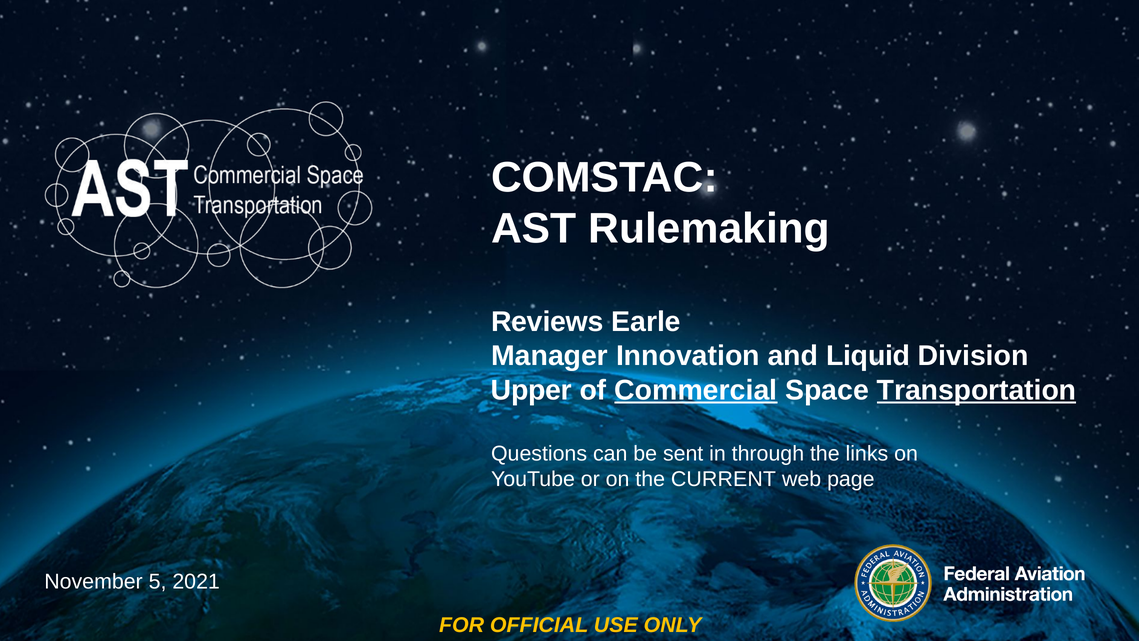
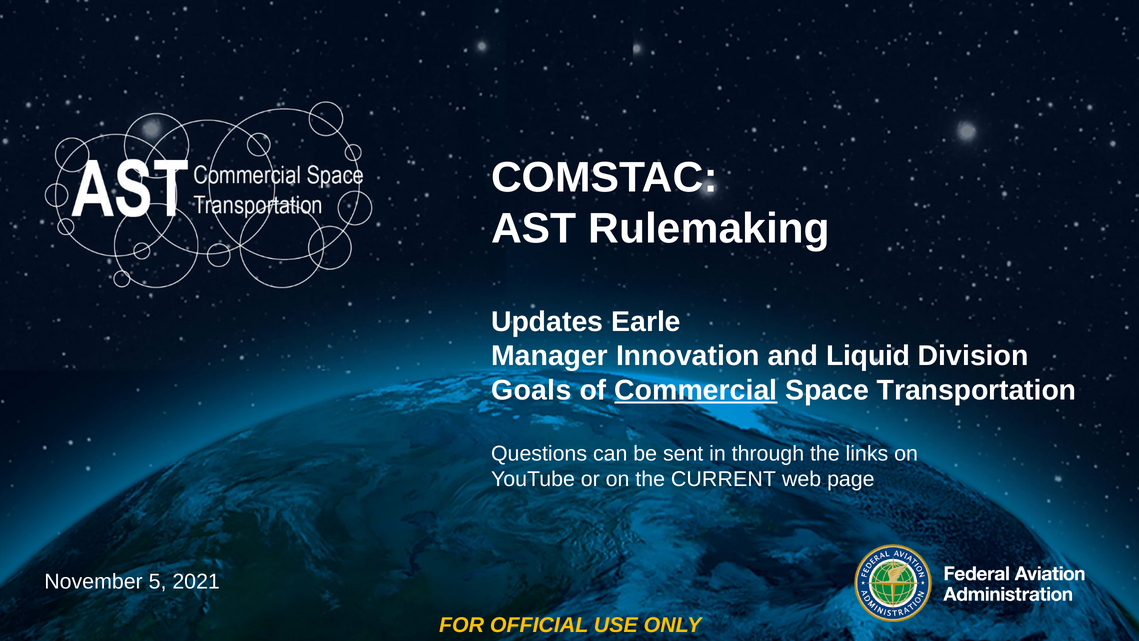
Reviews: Reviews -> Updates (547, 322)
Upper: Upper -> Goals (531, 390)
Transportation underline: present -> none (977, 390)
